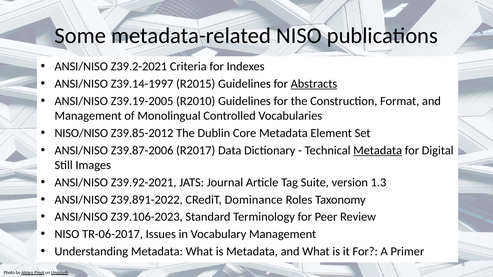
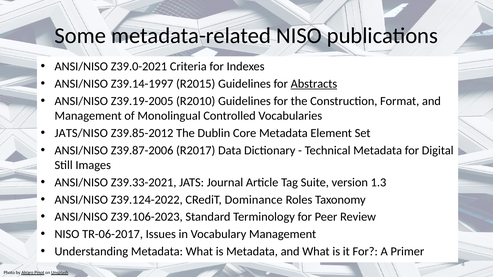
Z39.2-2021: Z39.2-2021 -> Z39.0-2021 (139, 67)
NISO/NISO: NISO/NISO -> JATS/NISO (81, 133)
Metadata underline: present -> none (378, 150)
Z39.92-2021: Z39.92-2021 -> Z39.33-2021 (144, 183)
Z39.891-2022: Z39.891-2022 -> Z39.124-2022 (147, 200)
